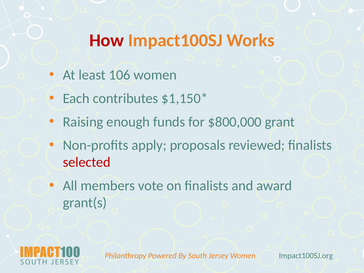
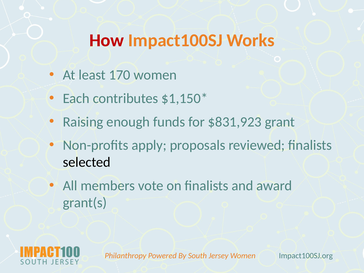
106: 106 -> 170 (120, 75)
$800,000: $800,000 -> $831,923 (235, 122)
selected colour: red -> black (87, 162)
